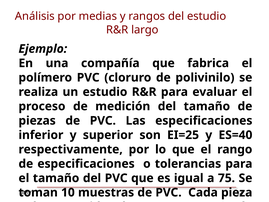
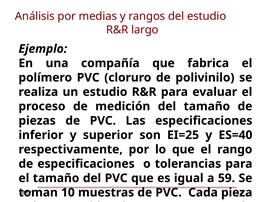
75: 75 -> 59 (226, 178)
